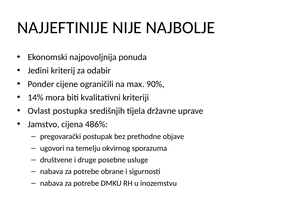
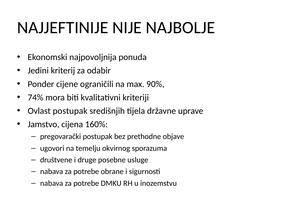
14%: 14% -> 74% (36, 97)
Ovlast postupka: postupka -> postupak (70, 111)
486%: 486% -> 160% (96, 124)
